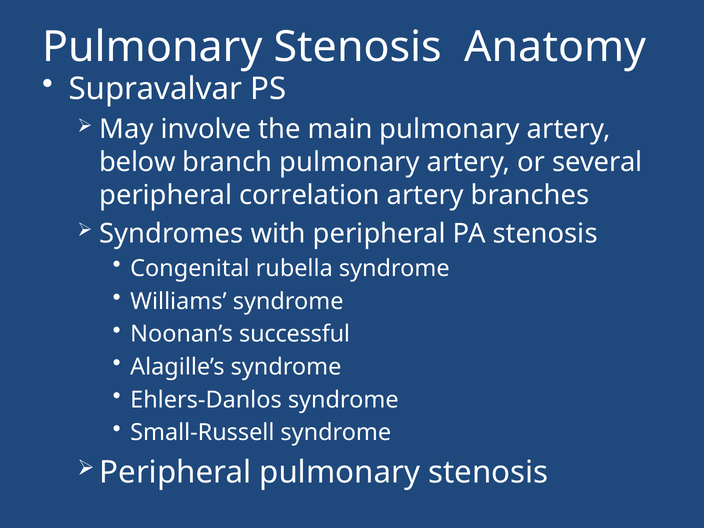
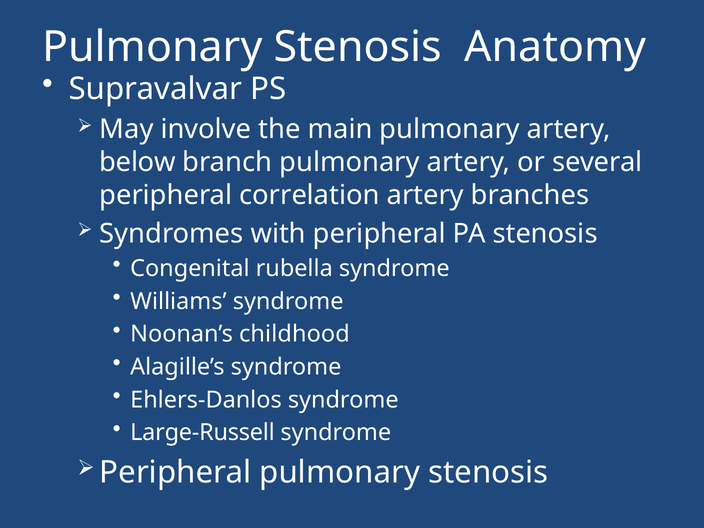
successful: successful -> childhood (294, 334)
Small-Russell: Small-Russell -> Large-Russell (202, 433)
